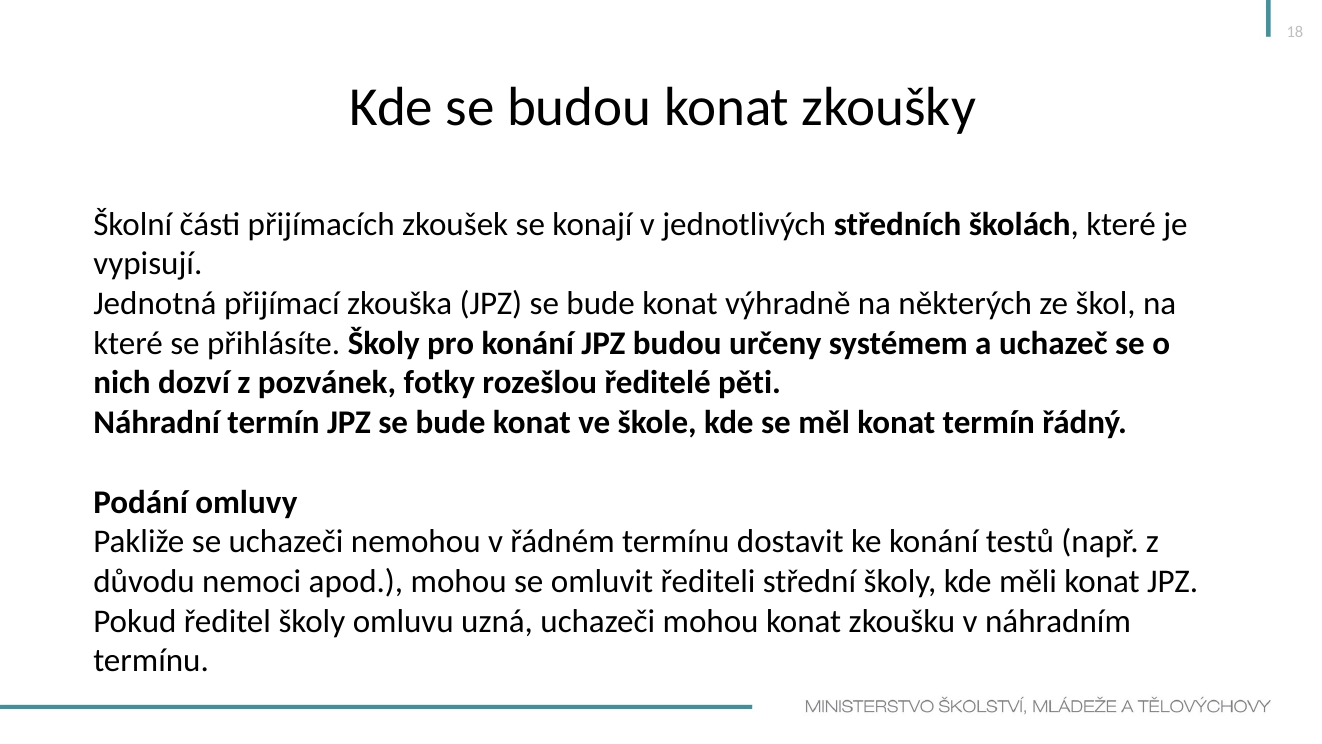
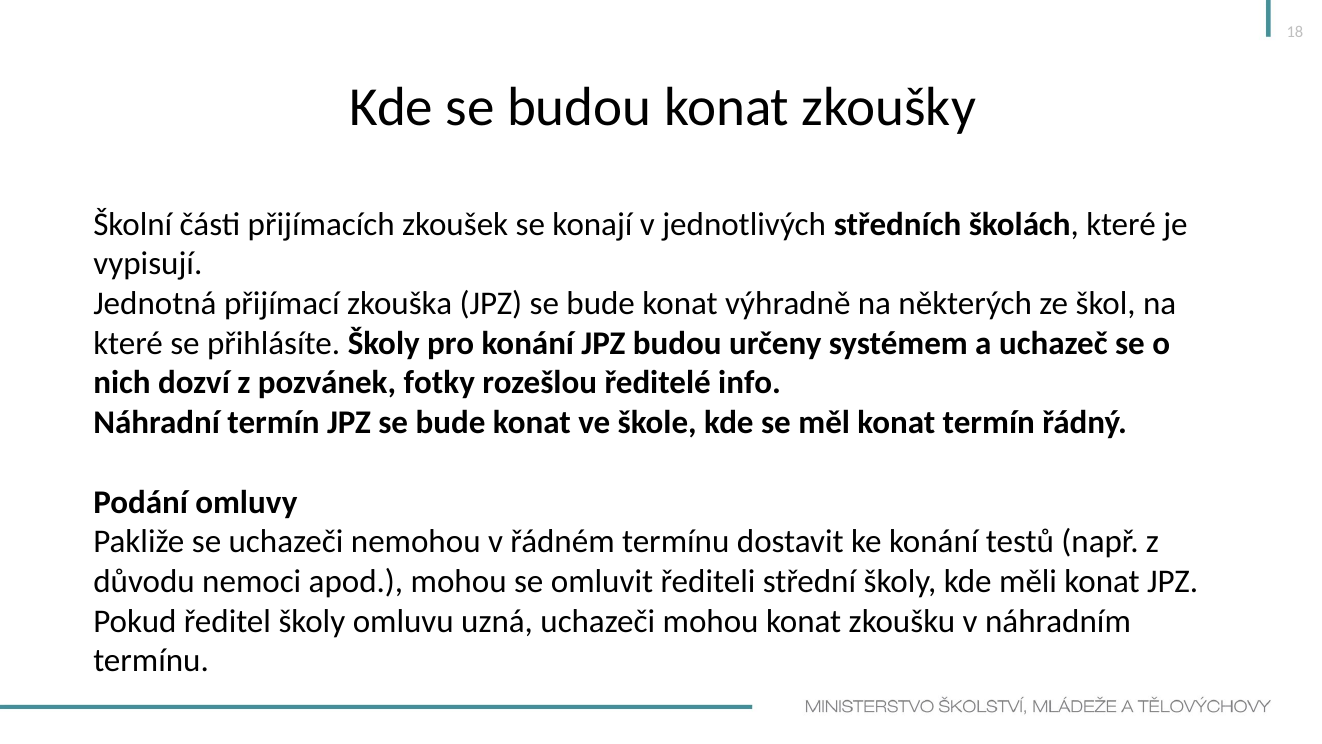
pěti: pěti -> info (750, 383)
